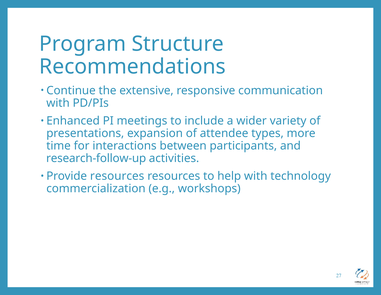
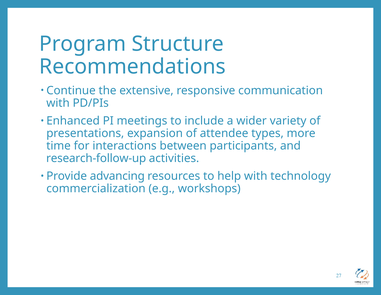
Provide resources: resources -> advancing (117, 176)
